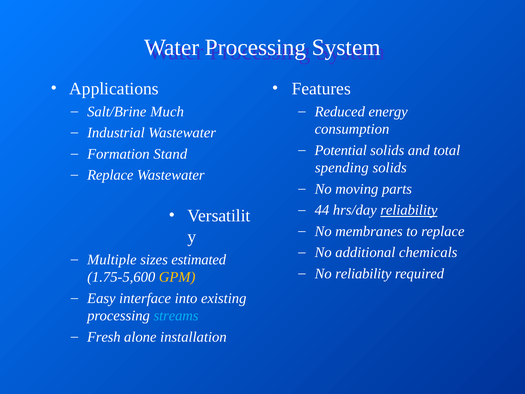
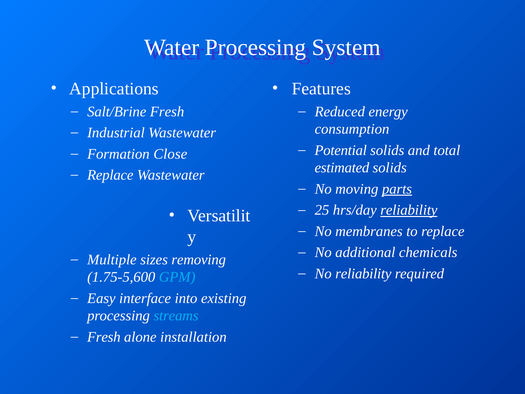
Salt/Brine Much: Much -> Fresh (167, 111)
Stand: Stand -> Close (170, 154)
spending: spending -> estimated (342, 168)
parts underline: none -> present (397, 189)
44: 44 -> 25 (322, 210)
estimated: estimated -> removing (199, 259)
GPM colour: yellow -> light blue (177, 277)
